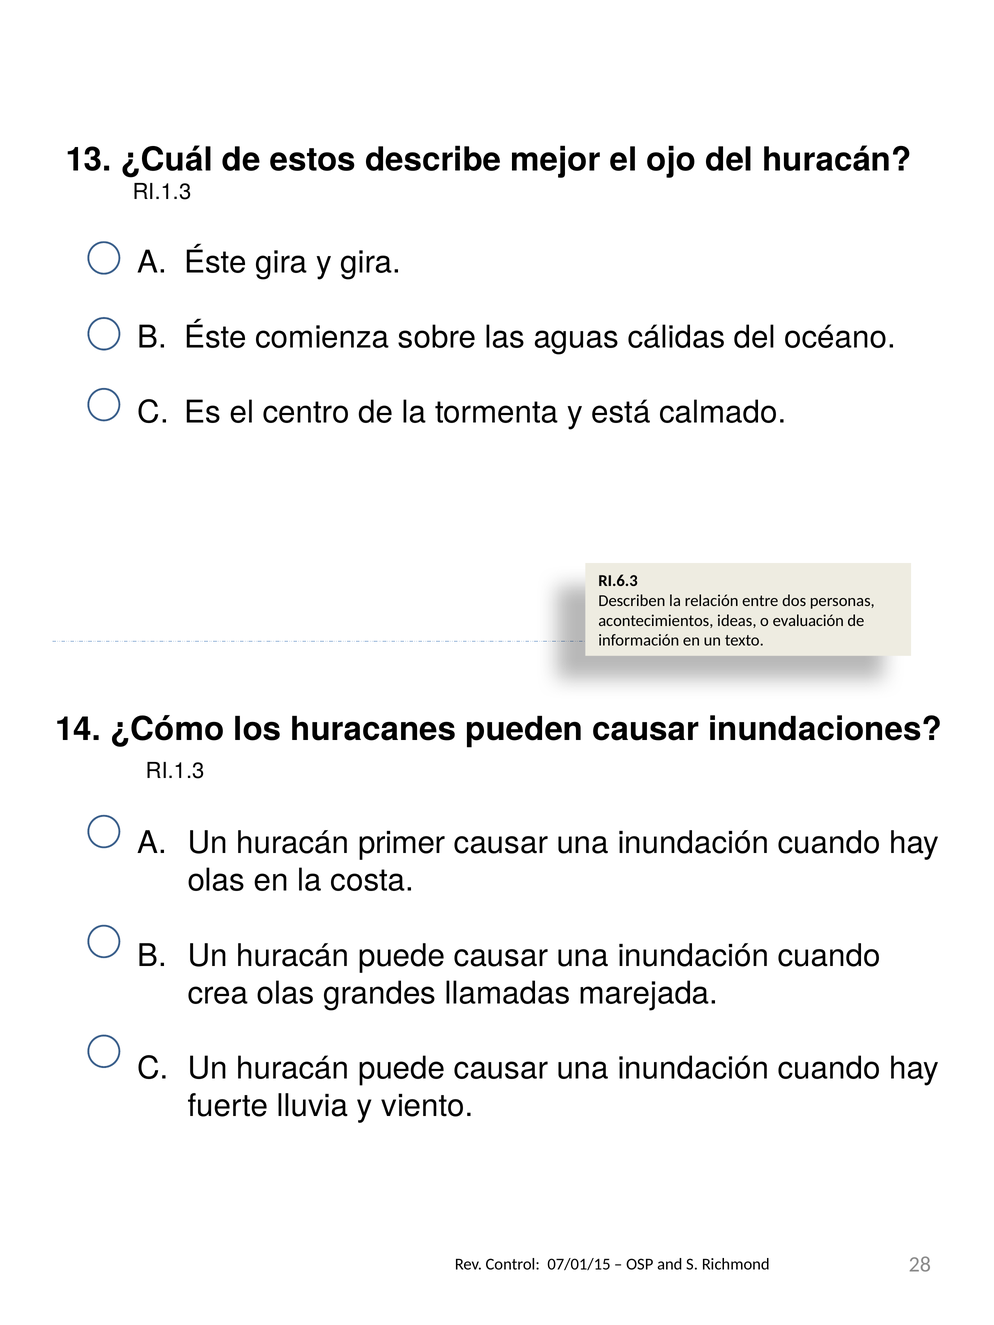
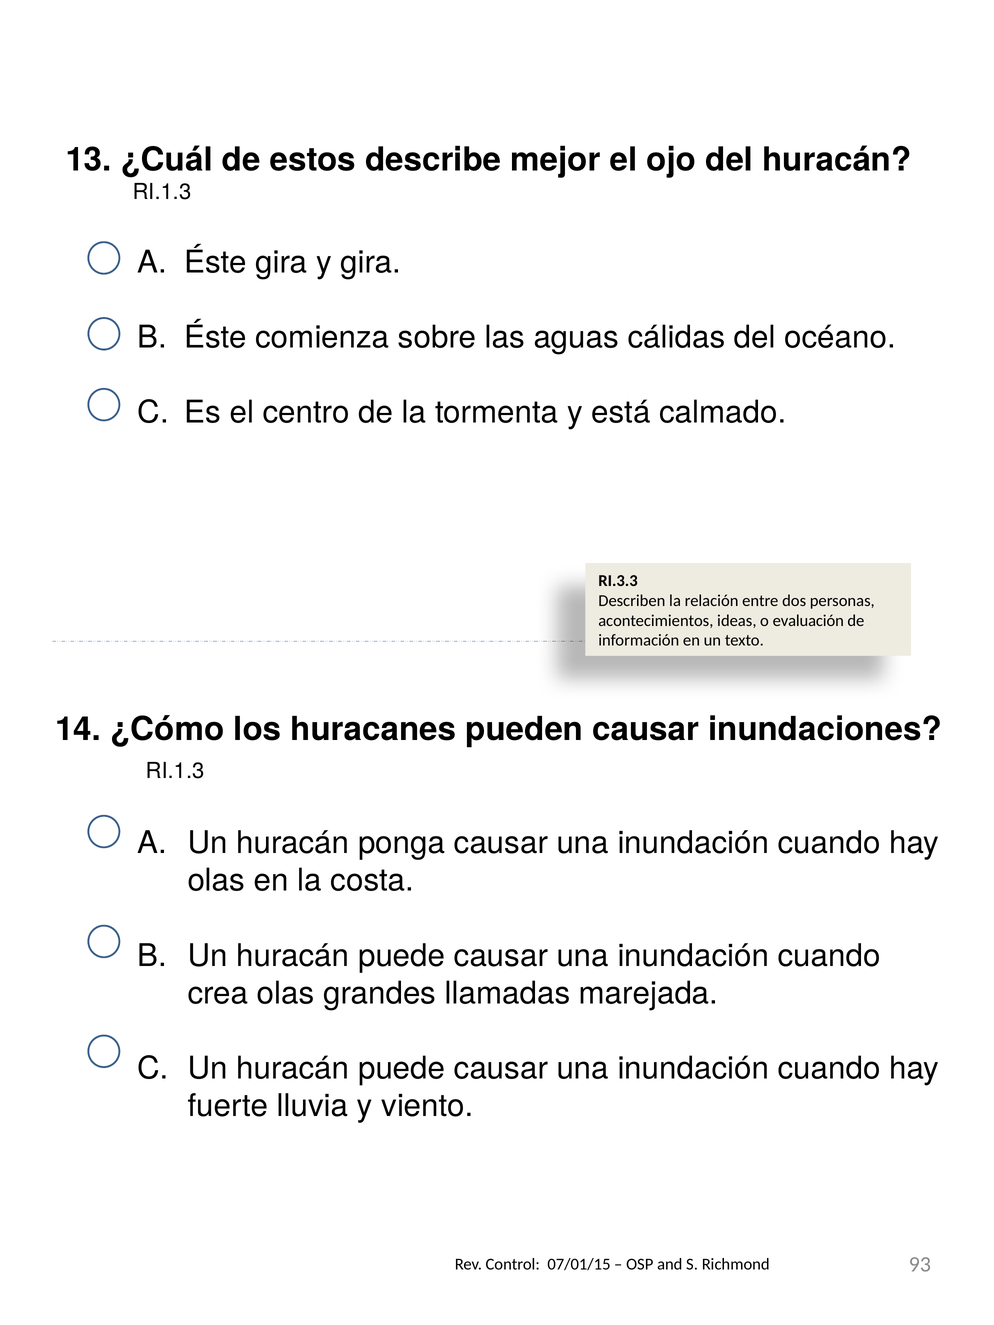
RI.6.3: RI.6.3 -> RI.3.3 (618, 581)
primer: primer -> ponga (402, 843)
28: 28 -> 93 (920, 1265)
